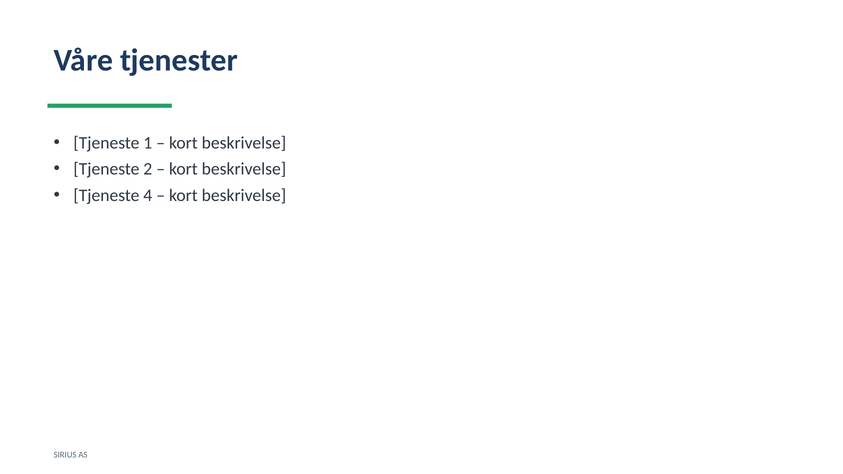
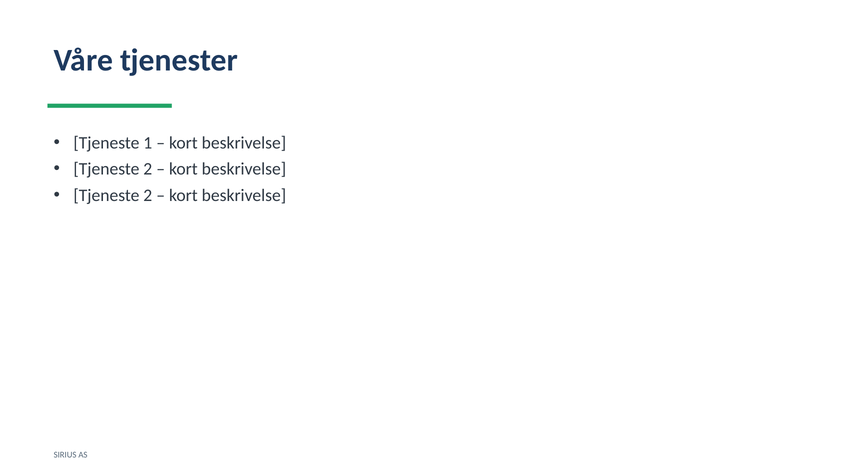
4: 4 -> 2 (148, 195)
